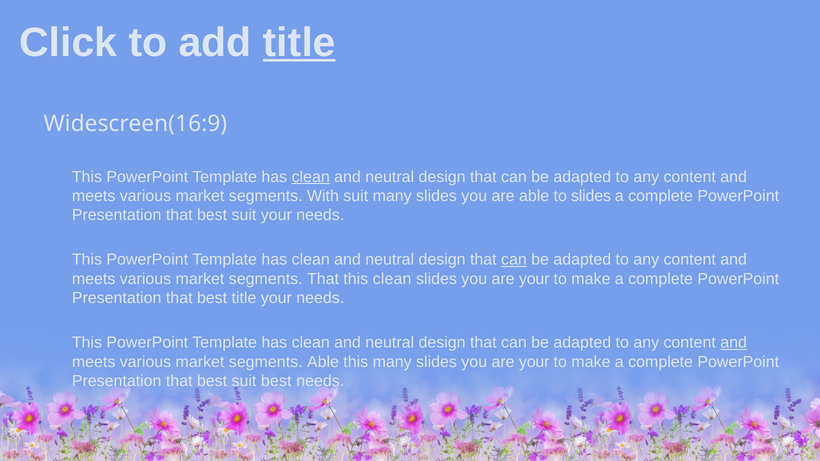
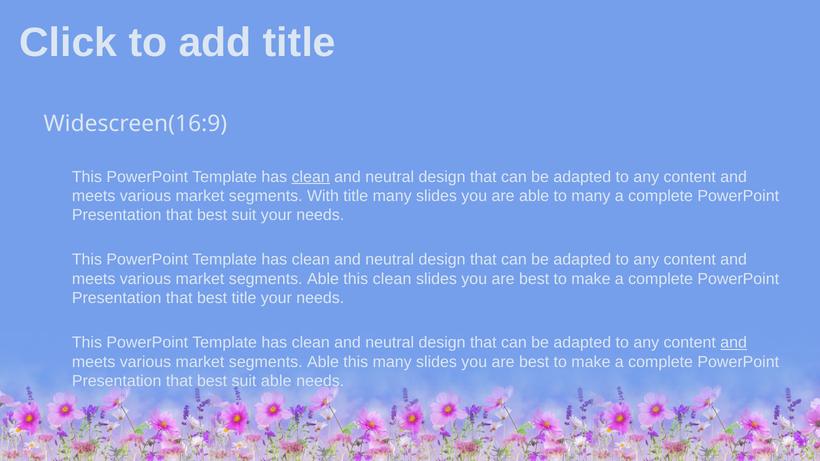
title underline: present -> none (299, 43)
With suit: suit -> title (356, 196)
to slides: slides -> many (591, 196)
can underline: present -> none (514, 260)
That: That -> Able (323, 279)
your: your -> best (534, 279)
your: your -> best (534, 362)
suit best: best -> able (276, 381)
